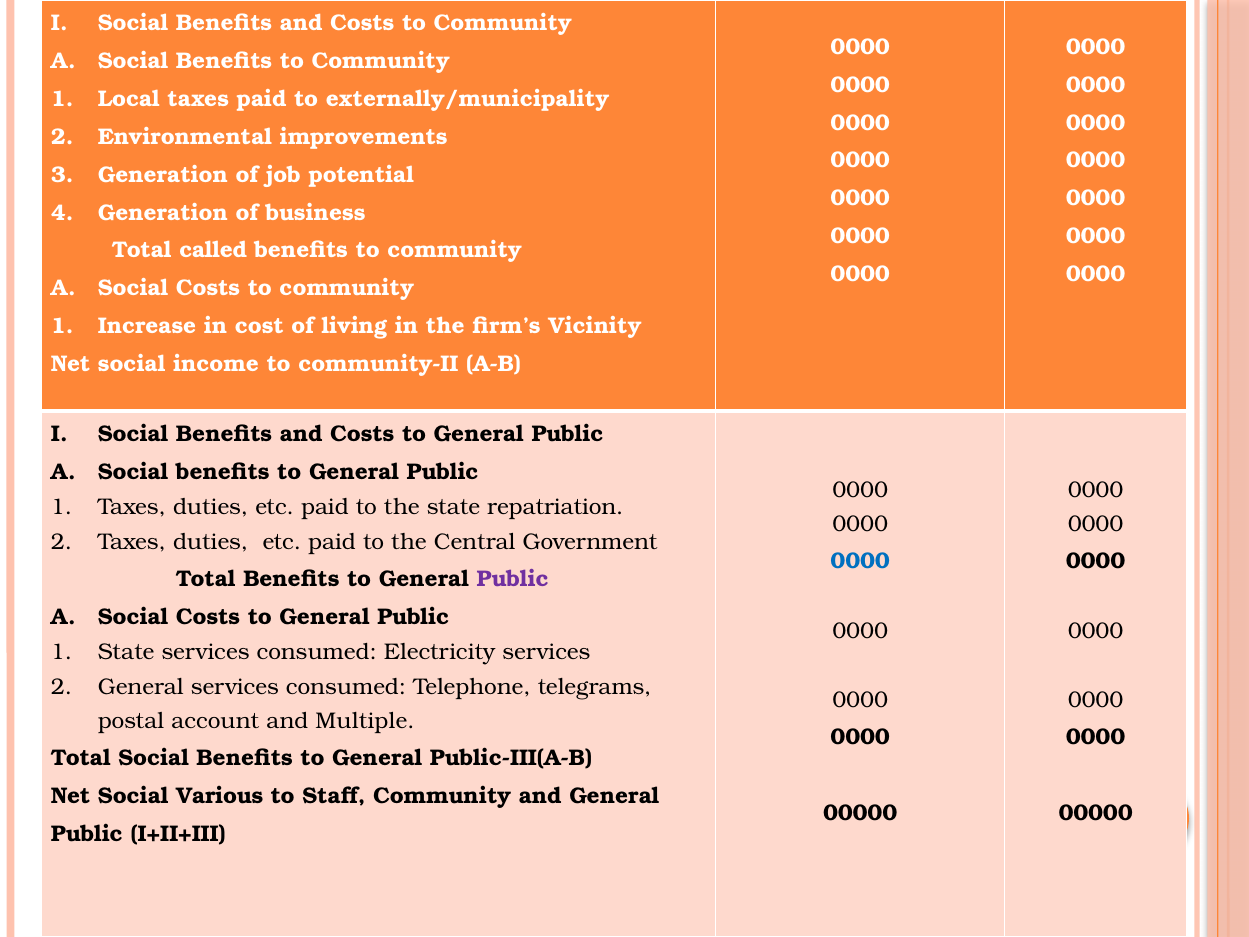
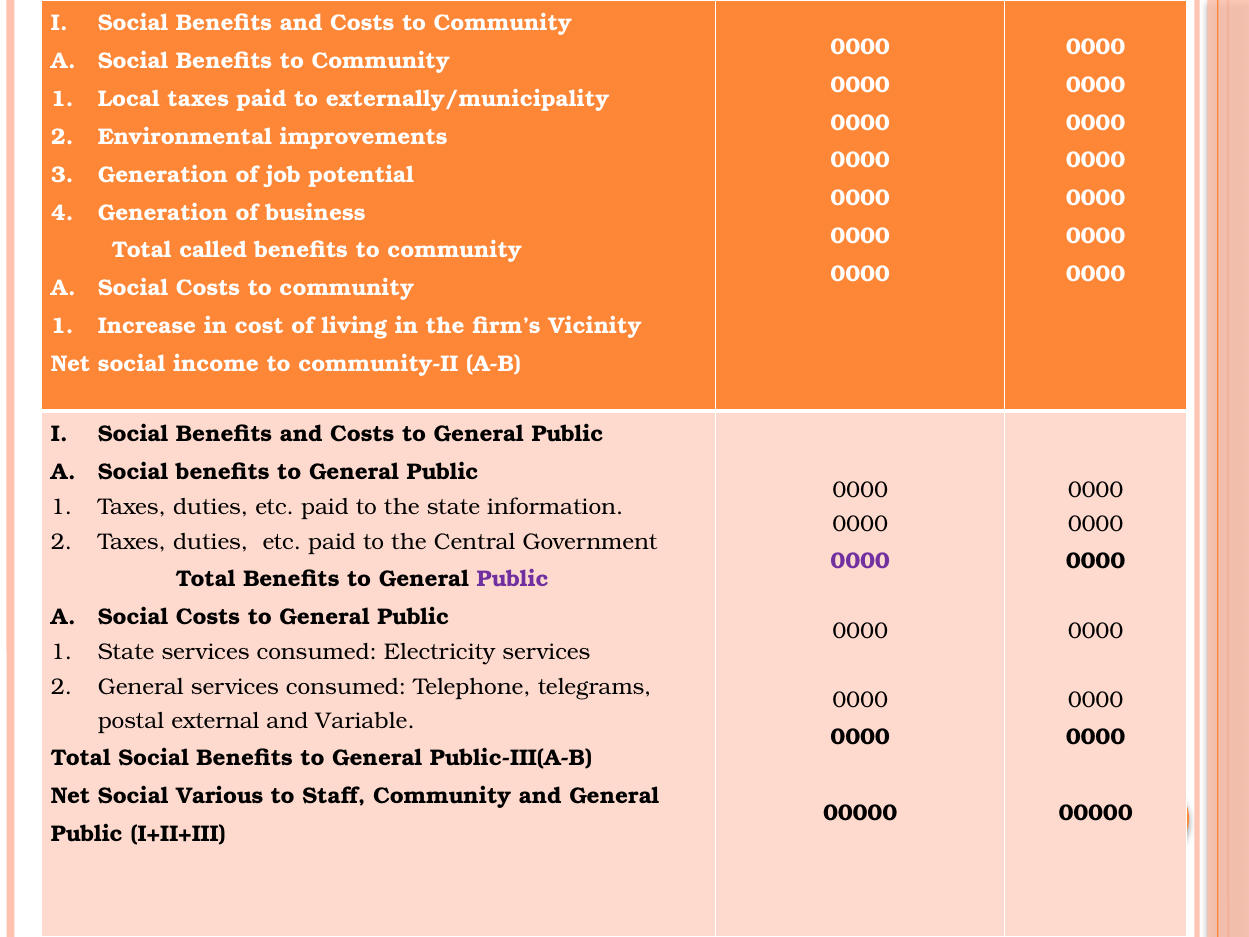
repatriation: repatriation -> information (555, 507)
0000 colour: blue -> purple (860, 561)
account: account -> external (215, 721)
Multiple: Multiple -> Variable (365, 721)
